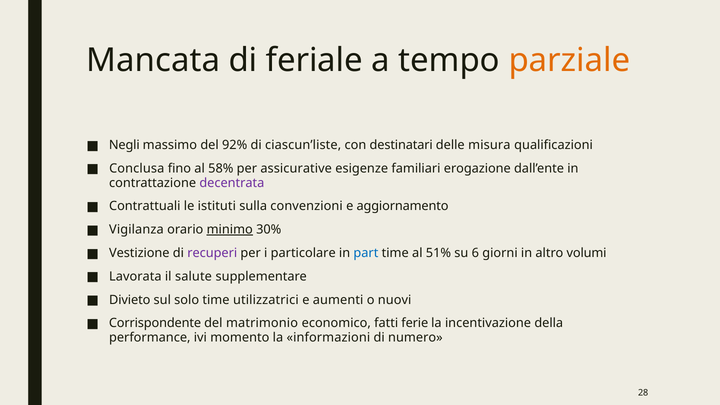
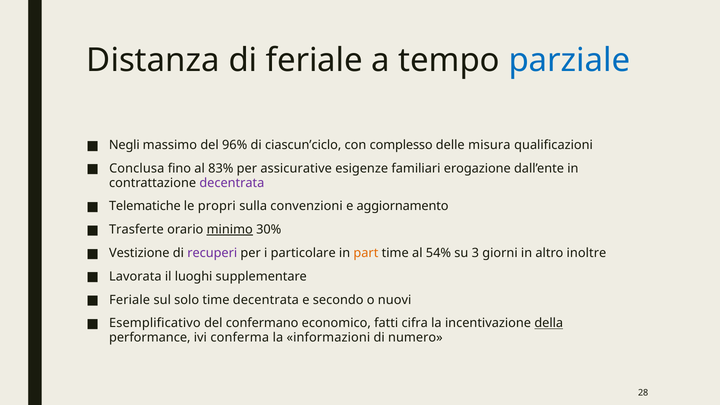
Mancata: Mancata -> Distanza (153, 61)
parziale colour: orange -> blue (570, 61)
92%: 92% -> 96% (235, 145)
ciascun’liste: ciascun’liste -> ciascun’ciclo (303, 145)
destinatari: destinatari -> complesso (401, 145)
58%: 58% -> 83% (221, 168)
Contrattuali: Contrattuali -> Telematiche (145, 206)
istituti: istituti -> propri (217, 206)
Vigilanza: Vigilanza -> Trasferte (136, 230)
part colour: blue -> orange (366, 253)
51%: 51% -> 54% (438, 253)
6: 6 -> 3 (475, 253)
volumi: volumi -> inoltre (586, 253)
salute: salute -> luoghi (194, 276)
Divieto: Divieto -> Feriale (130, 300)
time utilizzatrici: utilizzatrici -> decentrata (266, 300)
aumenti: aumenti -> secondo (338, 300)
Corrispondente: Corrispondente -> Esemplificativo (155, 323)
matrimonio: matrimonio -> confermano (262, 323)
ferie: ferie -> cifra (415, 323)
della underline: none -> present (549, 323)
momento: momento -> conferma (240, 338)
